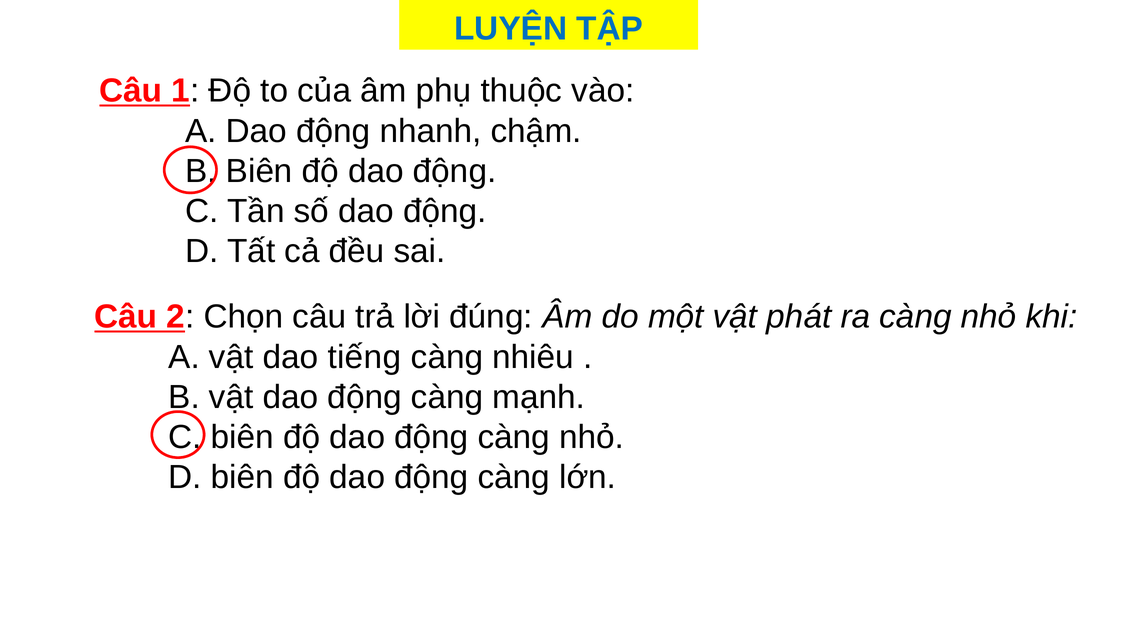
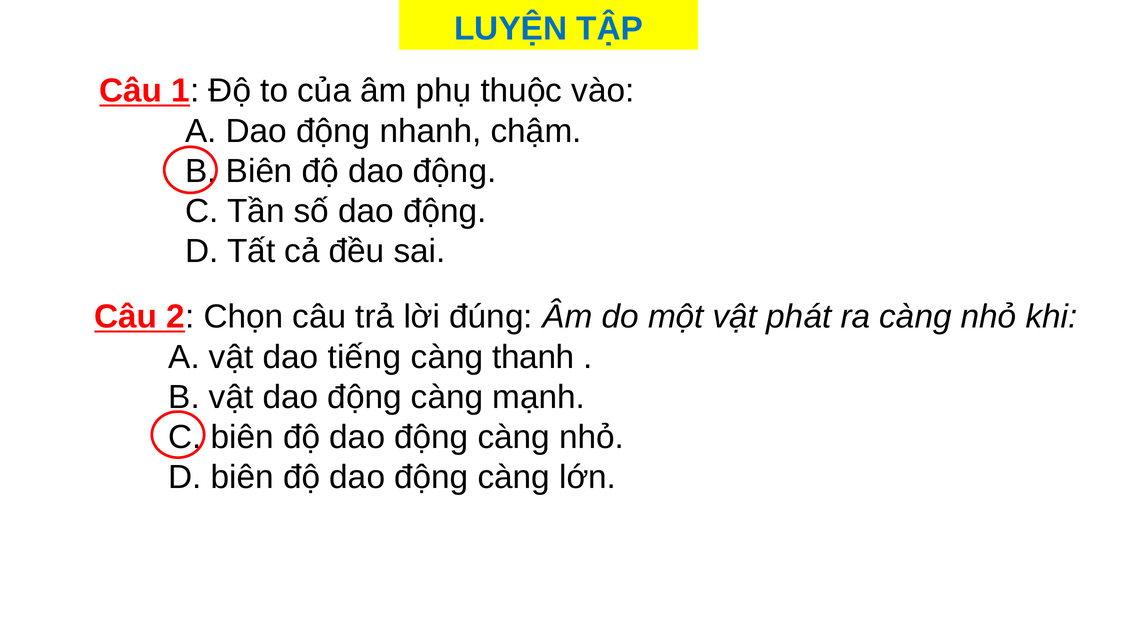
nhiêu: nhiêu -> thanh (533, 357)
